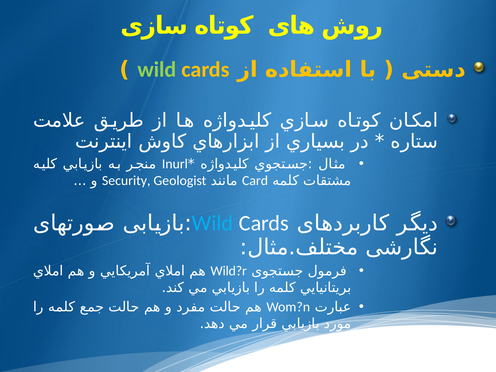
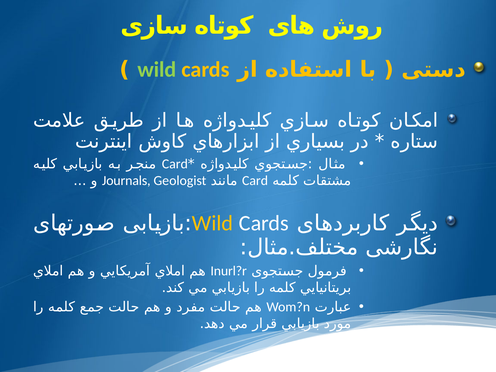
Inurl: Inurl -> Card (175, 164)
Security: Security -> Journals (126, 180)
Wild colour: light blue -> yellow (213, 223)
Wild?r: Wild?r -> Inurl?r (229, 271)
